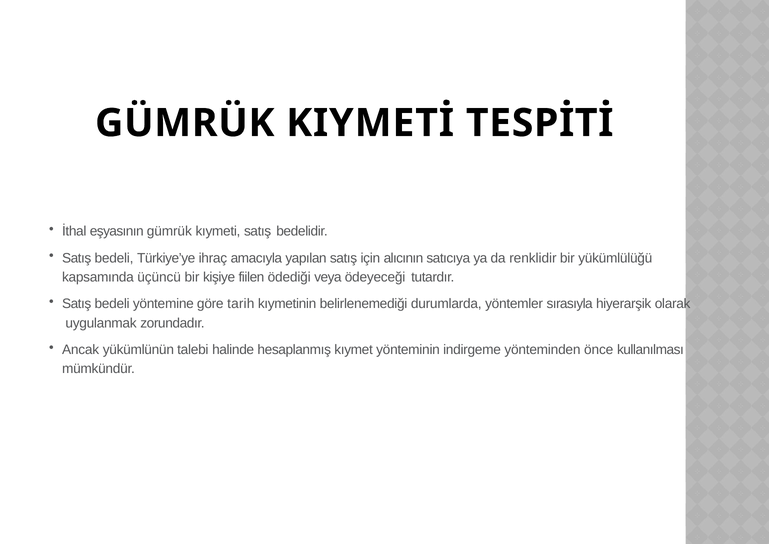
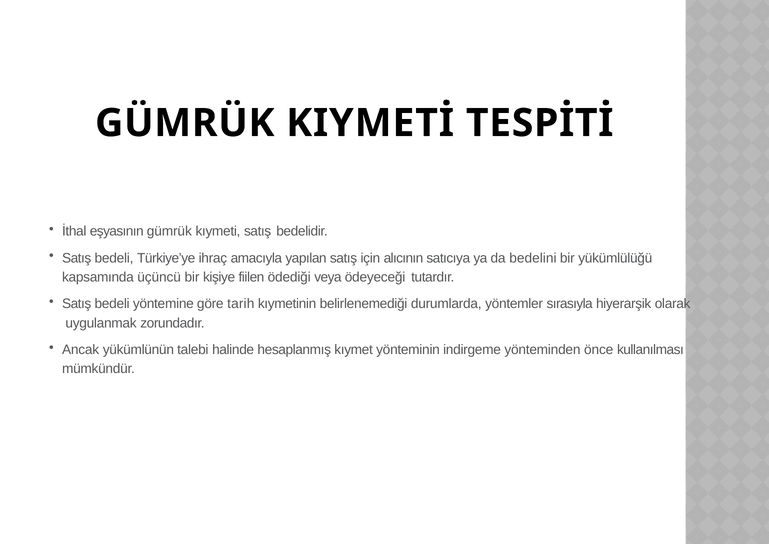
renklidir: renklidir -> bedelini (533, 258)
